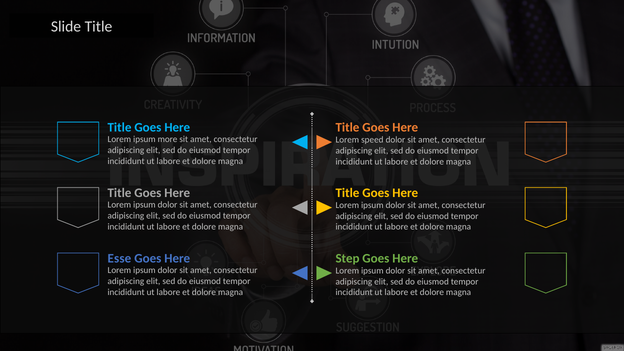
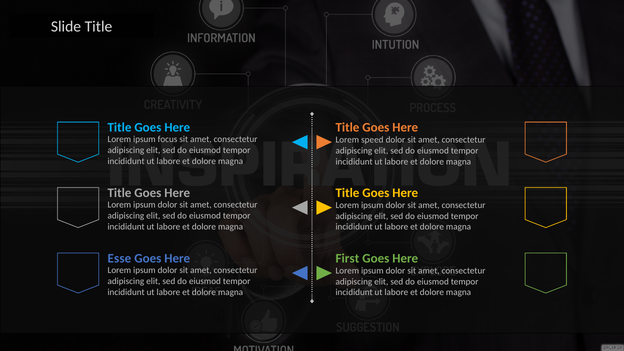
more: more -> focus (168, 139)
Step: Step -> First (347, 258)
